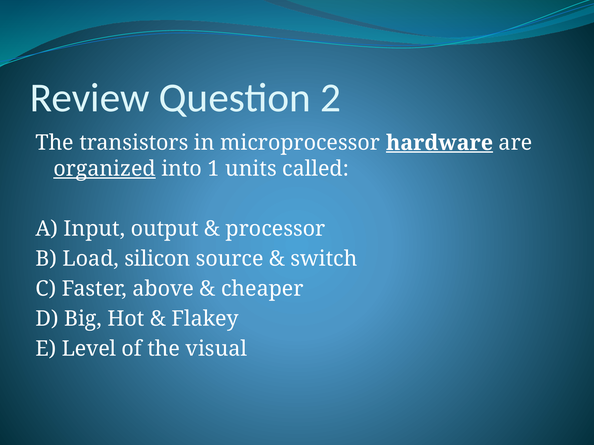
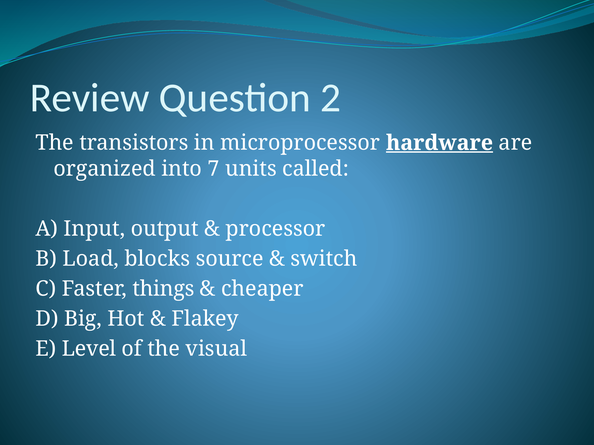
organized underline: present -> none (105, 169)
1: 1 -> 7 (214, 169)
silicon: silicon -> blocks (157, 259)
above: above -> things (163, 289)
